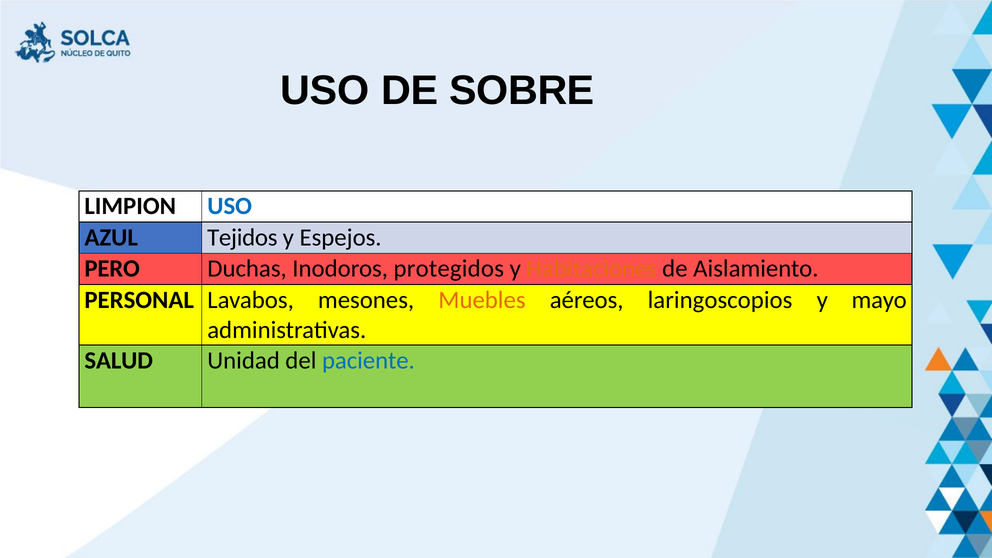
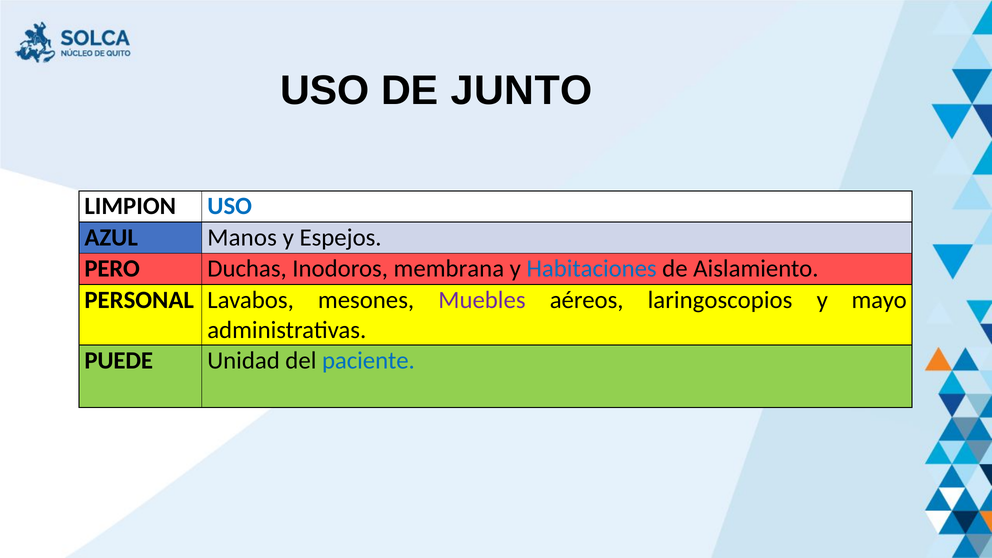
SOBRE: SOBRE -> JUNTO (522, 91)
Tejidos: Tejidos -> Manos (242, 237)
protegidos: protegidos -> membrana (449, 269)
Habitaciones colour: orange -> blue (592, 269)
Muebles colour: orange -> purple (482, 300)
SALUD: SALUD -> PUEDE (119, 360)
